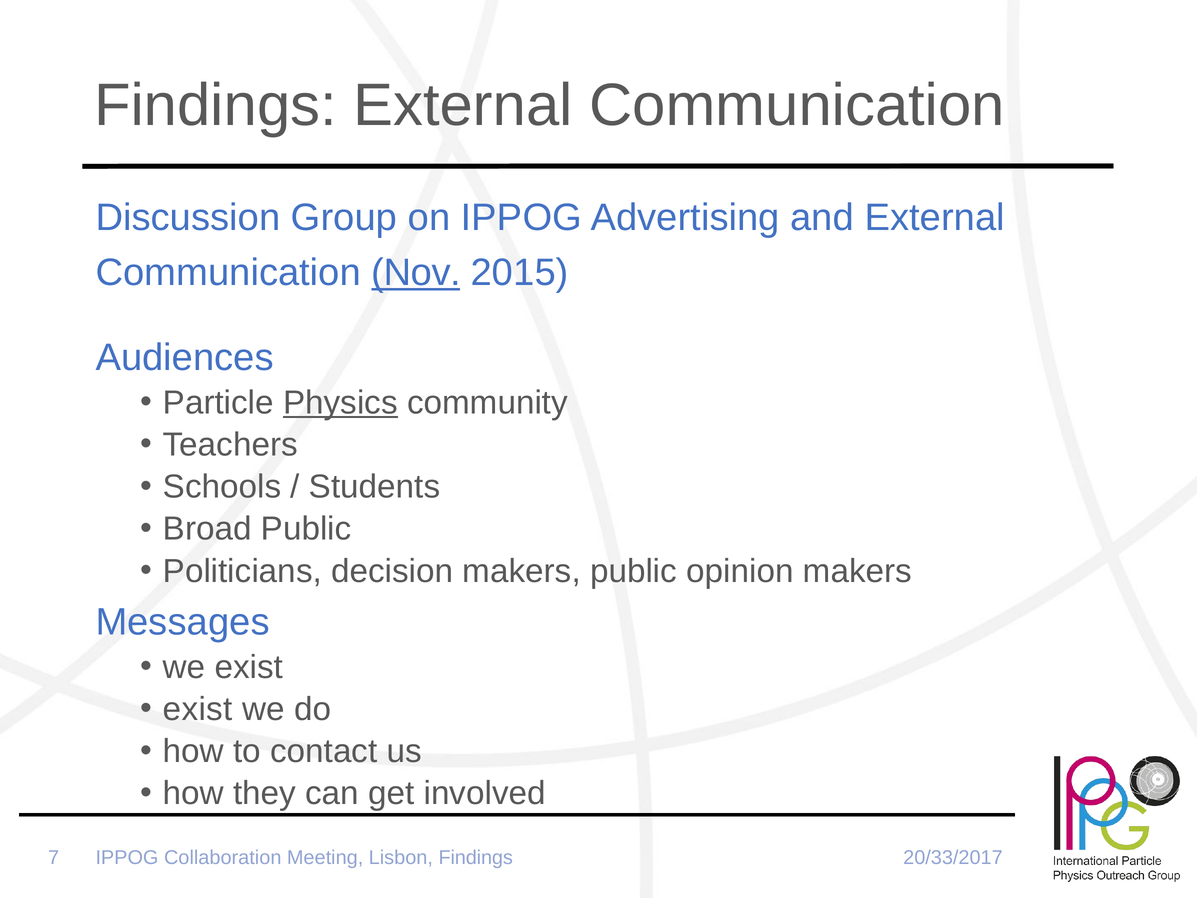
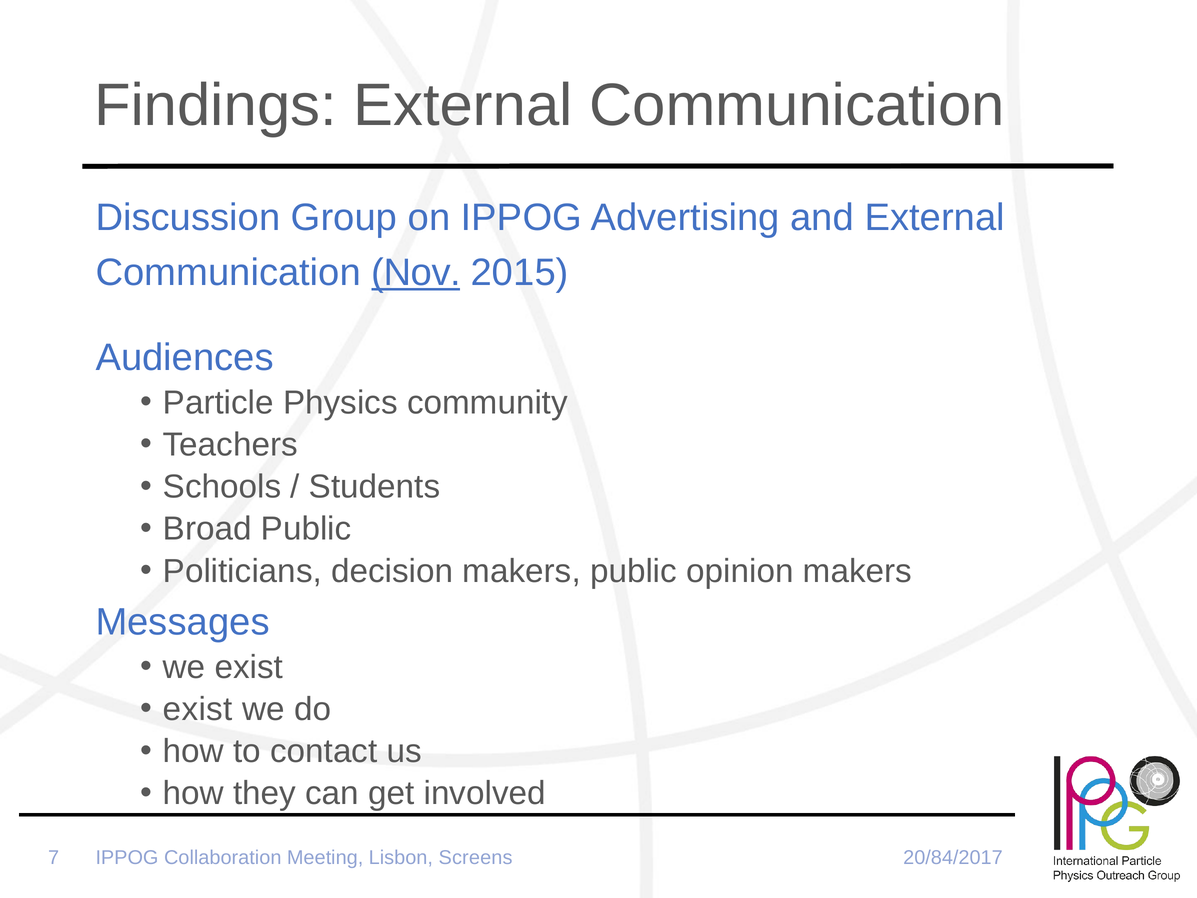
Physics underline: present -> none (340, 402)
Lisbon Findings: Findings -> Screens (476, 857)
20/33/2017: 20/33/2017 -> 20/84/2017 (953, 857)
